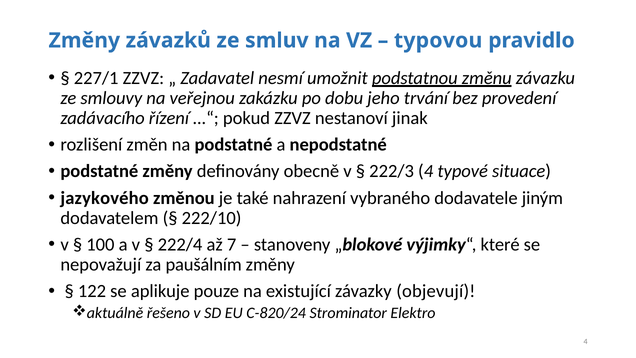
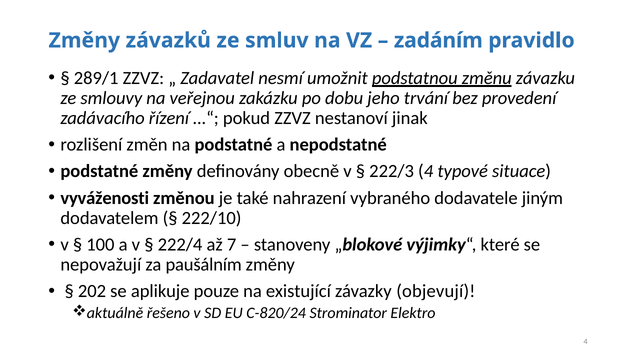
typovou: typovou -> zadáním (438, 40)
227/1: 227/1 -> 289/1 (96, 78)
jazykového: jazykového -> vyváženosti (105, 198)
122: 122 -> 202 (92, 291)
